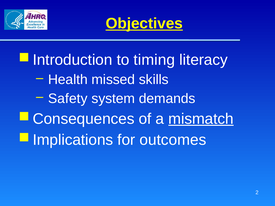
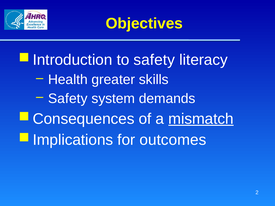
Objectives underline: present -> none (144, 24)
to timing: timing -> safety (154, 60)
missed: missed -> greater (113, 80)
